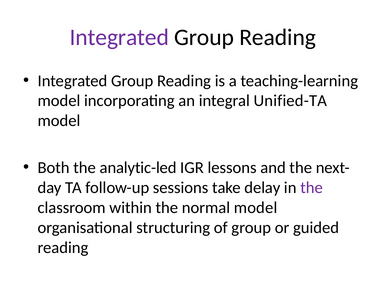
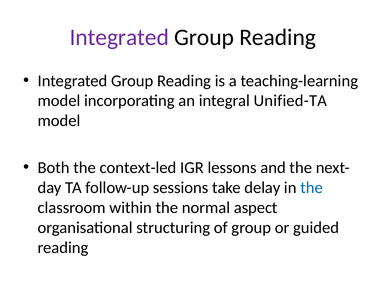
analytic-led: analytic-led -> context-led (138, 167)
the colour: purple -> blue (312, 187)
normal model: model -> aspect (256, 207)
